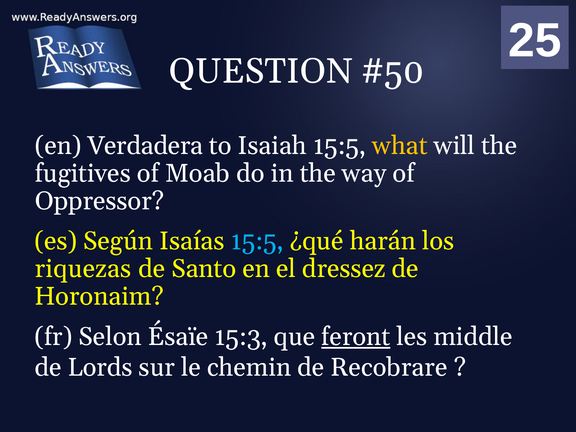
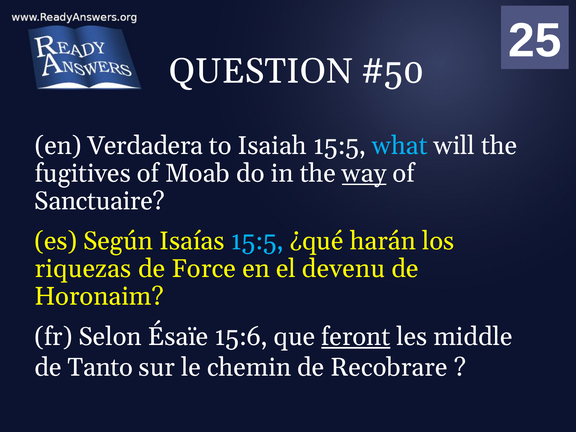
what colour: yellow -> light blue (400, 146)
way underline: none -> present (364, 173)
Oppressor: Oppressor -> Sanctuaire (100, 201)
Santo: Santo -> Force (204, 269)
dressez: dressez -> devenu (344, 269)
15:3: 15:3 -> 15:6 (241, 337)
Lords: Lords -> Tanto (100, 368)
